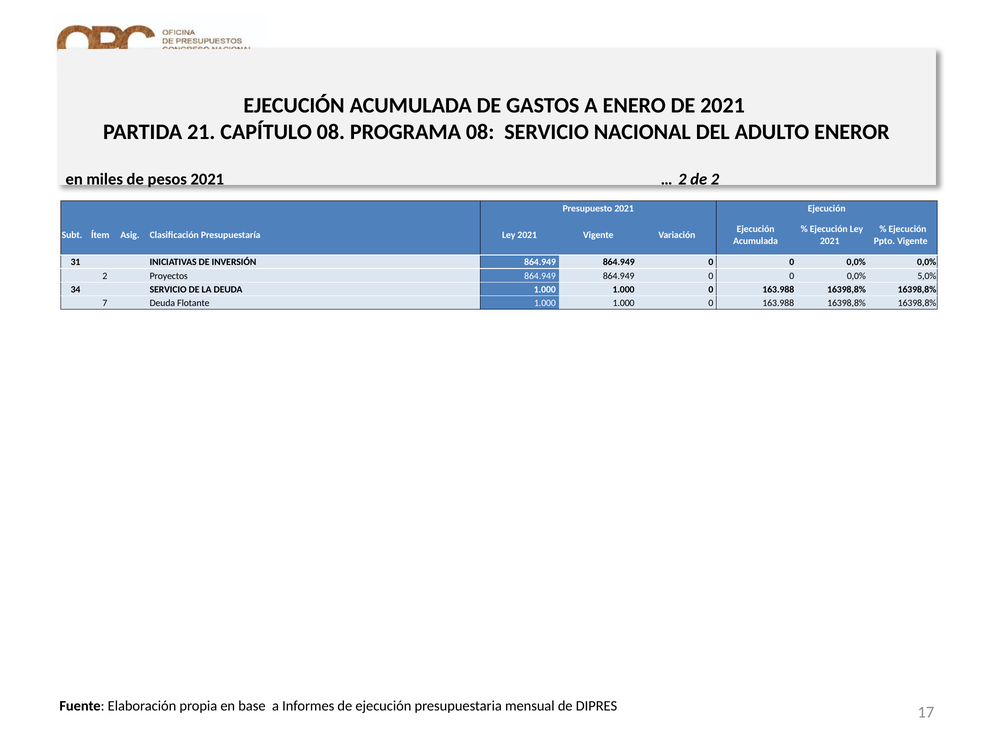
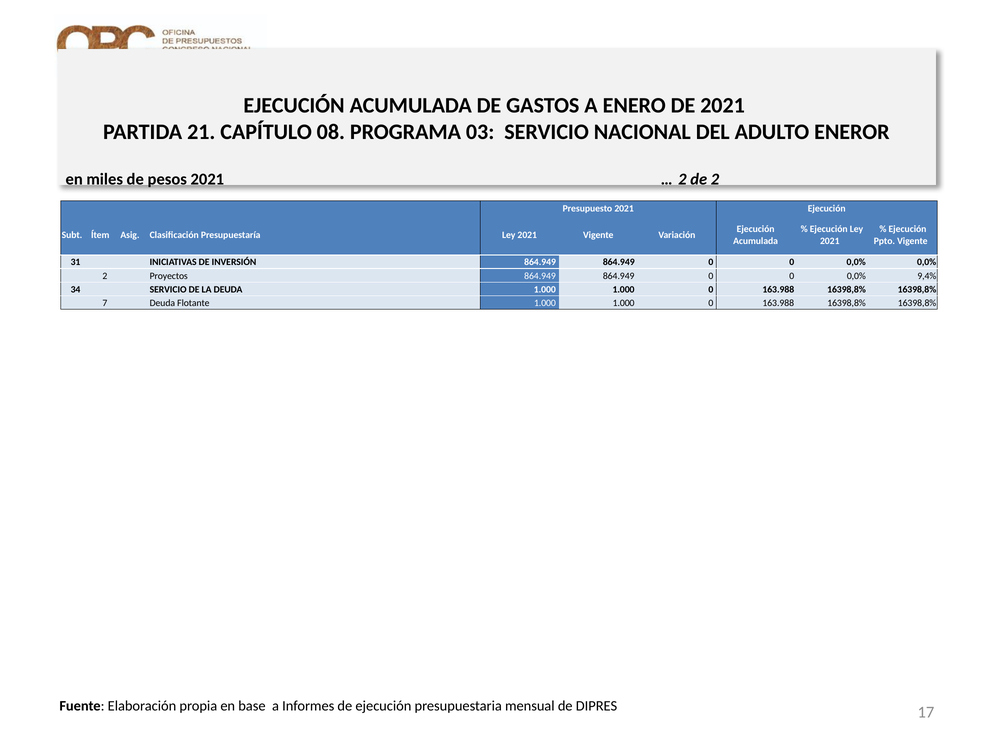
PROGRAMA 08: 08 -> 03 (480, 132)
5,0%: 5,0% -> 9,4% (927, 276)
